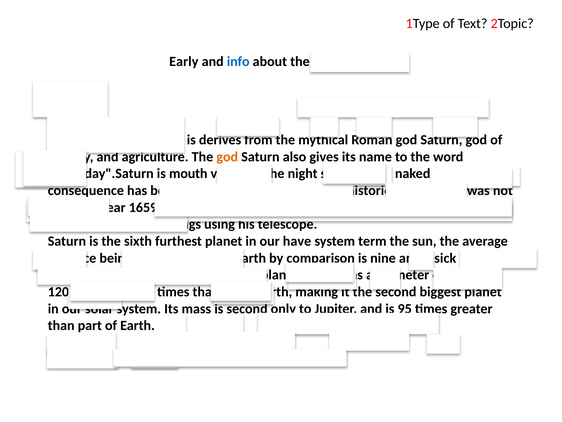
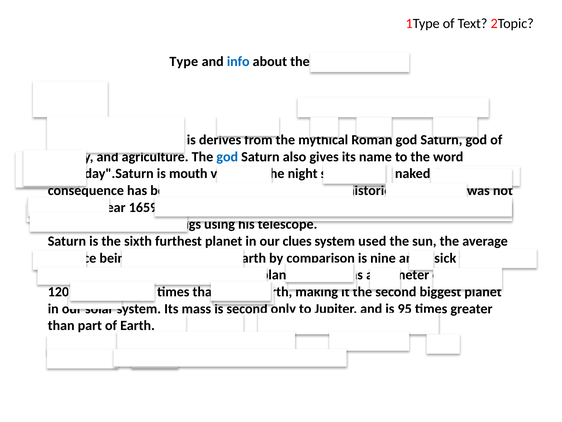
Early: Early -> Type (184, 61)
god colour: orange -> blue (227, 157)
have: have -> clues (297, 241)
term: term -> used (372, 241)
